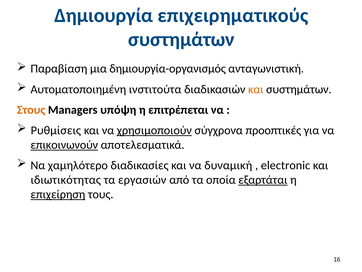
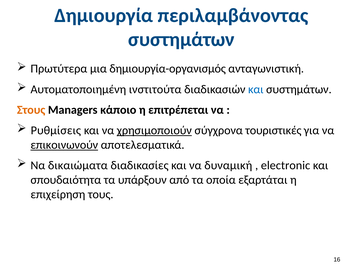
επιχειρηματικούς: επιχειρηματικούς -> περιλαμβάνοντας (233, 15)
Παραβίαση: Παραβίαση -> Πρωτύτερα (59, 69)
και colour: orange -> blue (256, 89)
υπόψη: υπόψη -> κάποιο (118, 110)
προοπτικές: προοπτικές -> τουριστικές (273, 130)
χαμηλότερο: χαμηλότερο -> δικαιώματα (78, 165)
ιδιωτικότητας: ιδιωτικότητας -> σπουδαιότητα (66, 180)
εργασιών: εργασιών -> υπάρξουν (142, 180)
εξαρτάται underline: present -> none (263, 180)
επιχείρηση underline: present -> none (58, 194)
